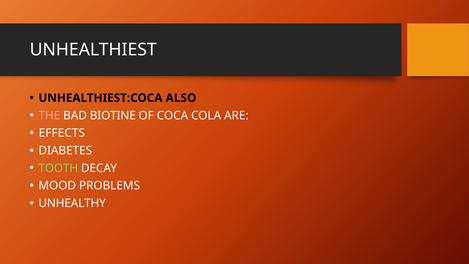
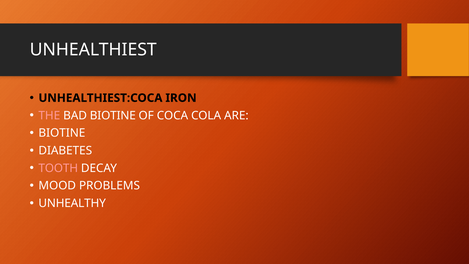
ALSO: ALSO -> IRON (181, 98)
EFFECTS: EFFECTS -> BIOTINE (62, 133)
TOOTH colour: light green -> pink (58, 168)
